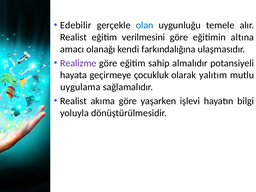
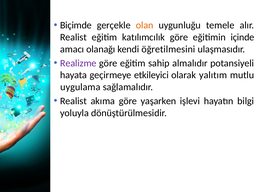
Edebilir: Edebilir -> Biçimde (76, 25)
olan colour: blue -> orange (145, 25)
verilmesini: verilmesini -> katılımcılık (143, 37)
altına: altına -> içinde (242, 37)
farkındalığına: farkındalığına -> öğretilmesini (168, 49)
çocukluk: çocukluk -> etkileyici (151, 75)
